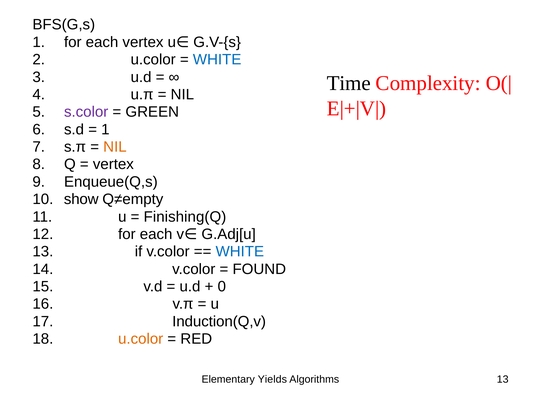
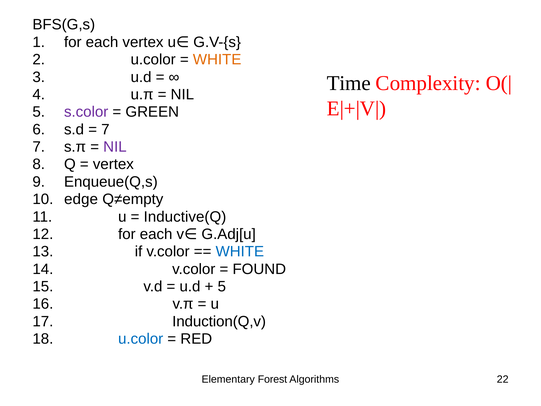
WHITE colour: blue -> orange (217, 60)
1: 1 -> 7 (105, 129)
NIL colour: orange -> purple (115, 147)
show: show -> edge (81, 199)
Finishing(Q: Finishing(Q -> Inductive(Q (185, 217)
0: 0 -> 5 (222, 286)
u.color colour: orange -> blue (141, 339)
Yields: Yields -> Forest (272, 379)
Algorithms 13: 13 -> 22 (503, 379)
